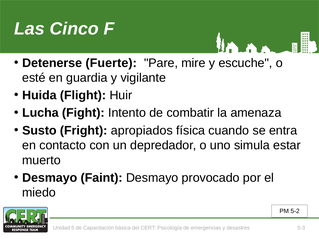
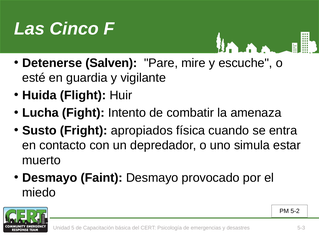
Fuerte: Fuerte -> Salven (111, 63)
